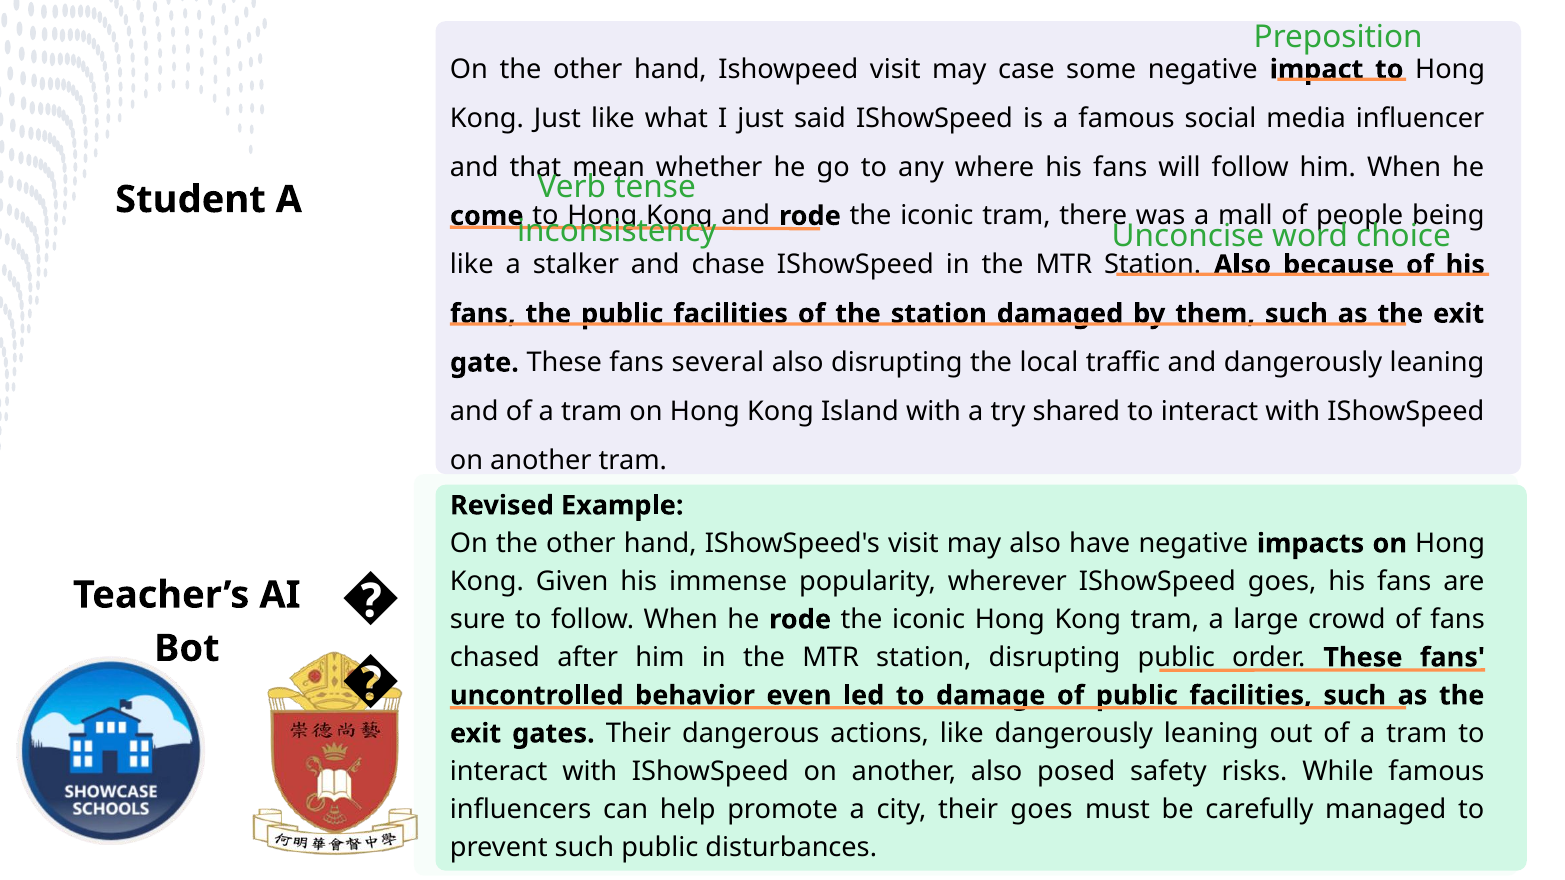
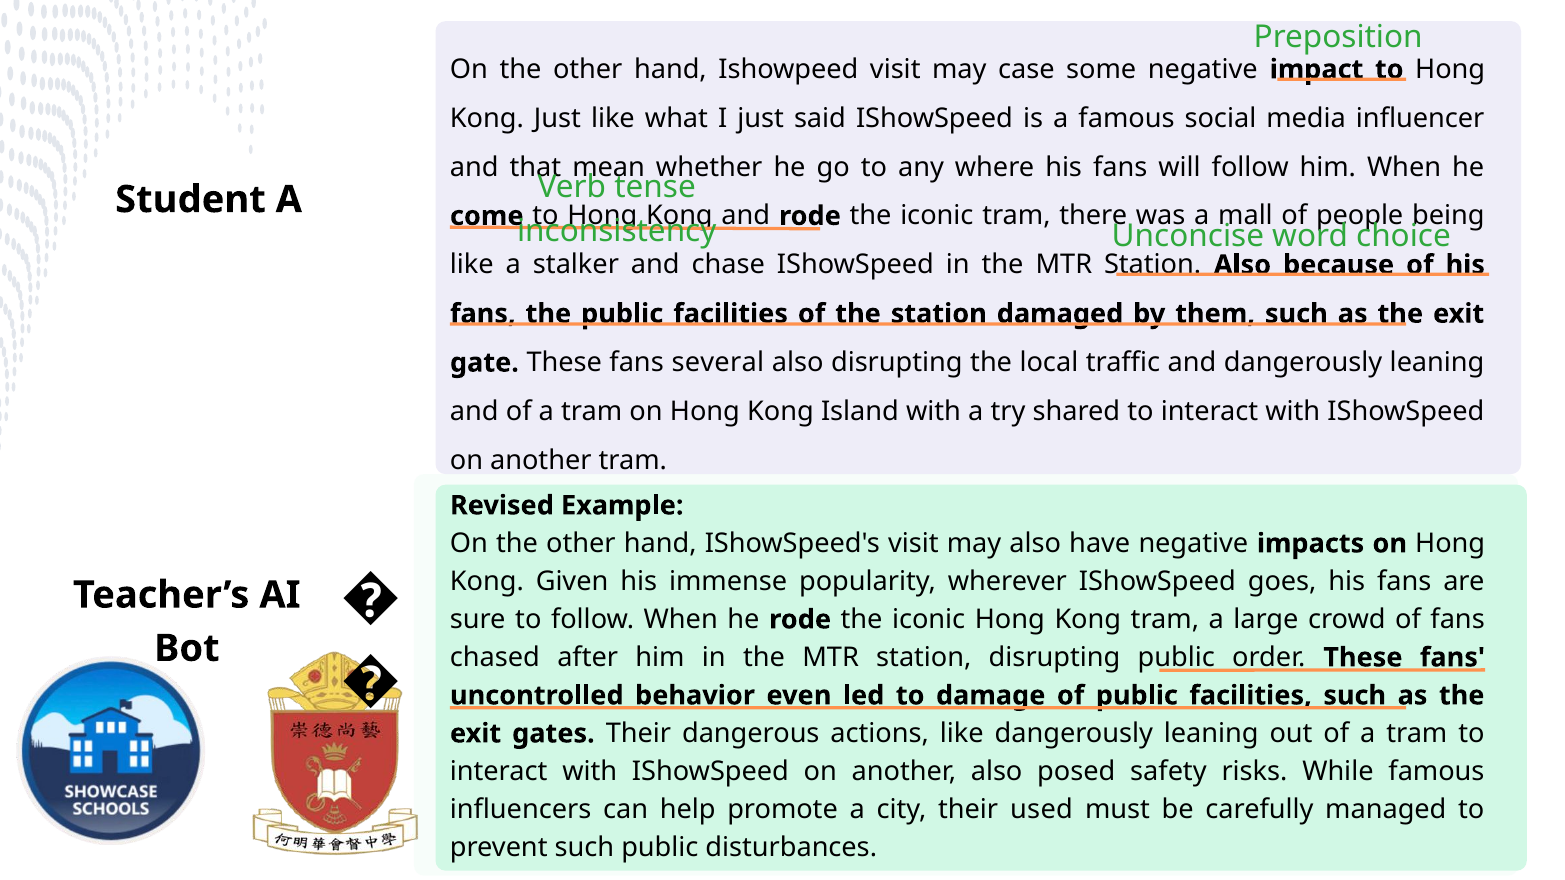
their goes: goes -> used (1041, 810)
